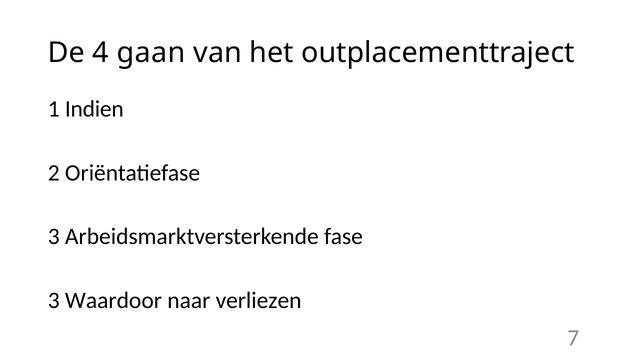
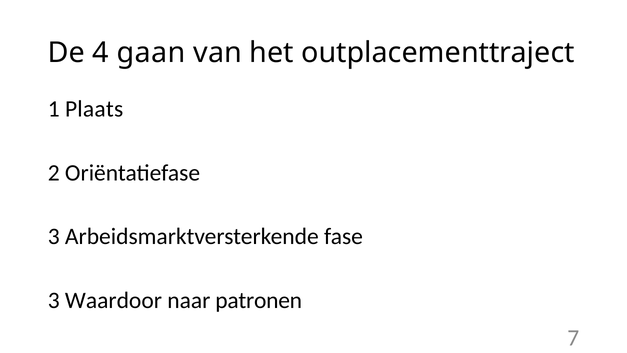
Indien: Indien -> Plaats (94, 109)
verliezen: verliezen -> patronen (259, 300)
